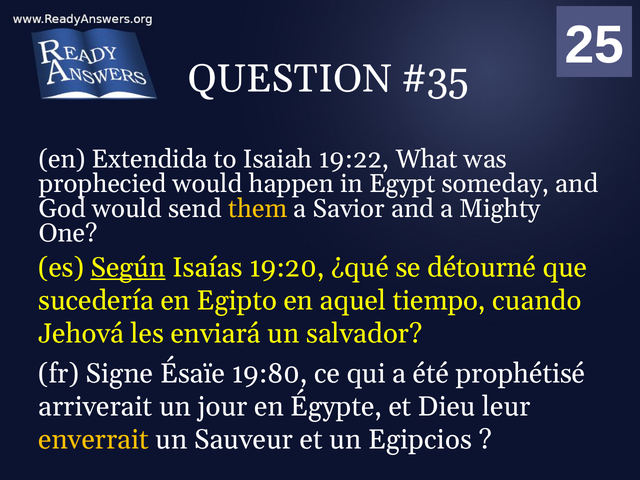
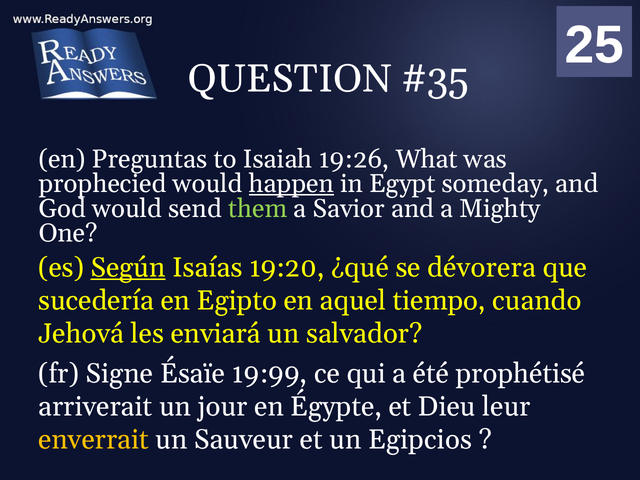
Extendida: Extendida -> Preguntas (150, 159)
19:22: 19:22 -> 19:26 (354, 159)
happen underline: none -> present (291, 184)
them colour: yellow -> light green (258, 209)
détourné: détourné -> dévorera (482, 267)
19:80: 19:80 -> 19:99 (270, 374)
